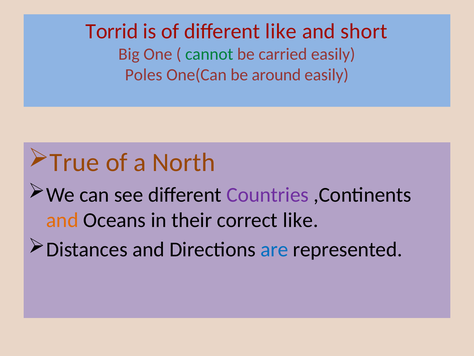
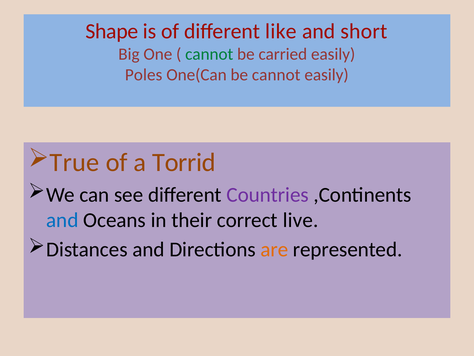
Torrid: Torrid -> Shape (112, 31)
be around: around -> cannot (276, 75)
North: North -> Torrid (184, 162)
and colour: orange -> blue (62, 220)
correct like: like -> live (301, 220)
are colour: blue -> orange (274, 249)
